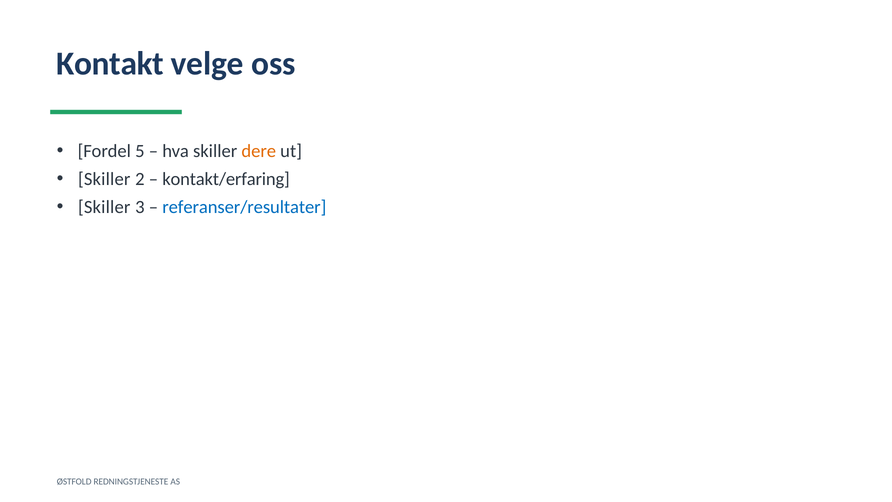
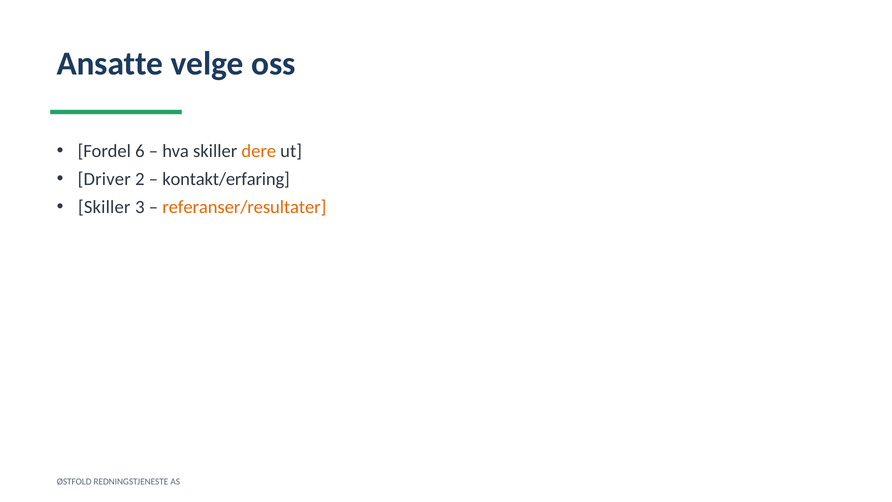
Kontakt: Kontakt -> Ansatte (110, 64)
5: 5 -> 6 (140, 151)
Skiller: Skiller -> Driver (104, 179)
referanser/resultater colour: blue -> orange (244, 207)
